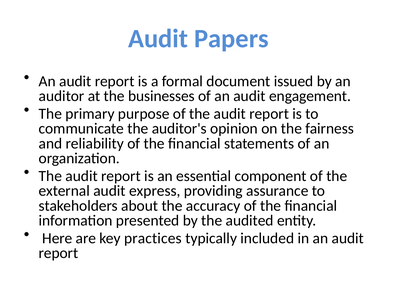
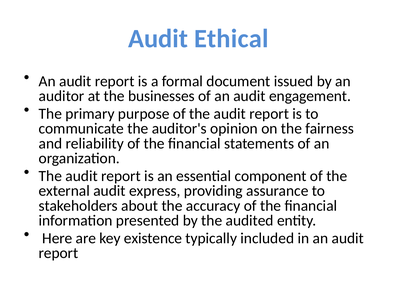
Papers: Papers -> Ethical (231, 39)
practices: practices -> existence (153, 238)
